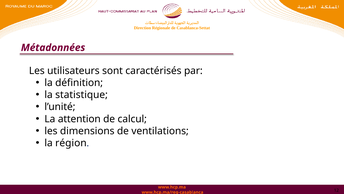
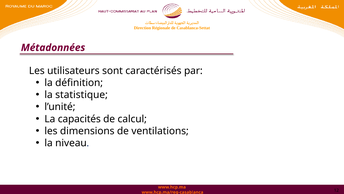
attention: attention -> capacités (79, 119)
région: région -> niveau (71, 143)
